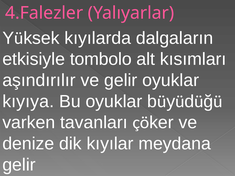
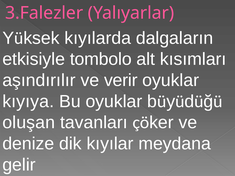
4.Falezler: 4.Falezler -> 3.Falezler (44, 13)
ve gelir: gelir -> verir (121, 80)
varken: varken -> oluşan (29, 123)
